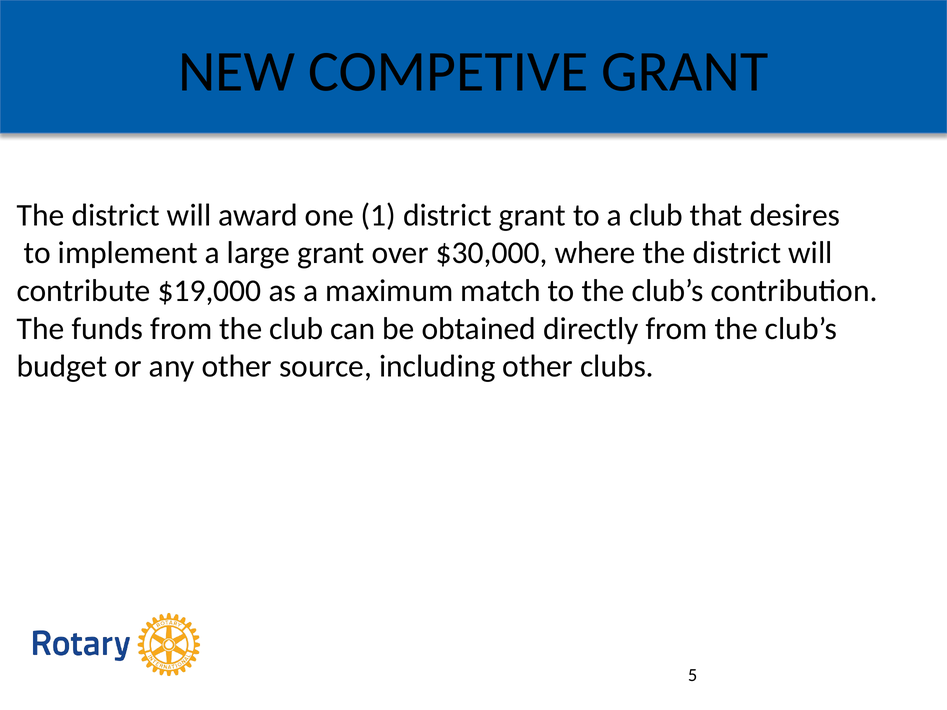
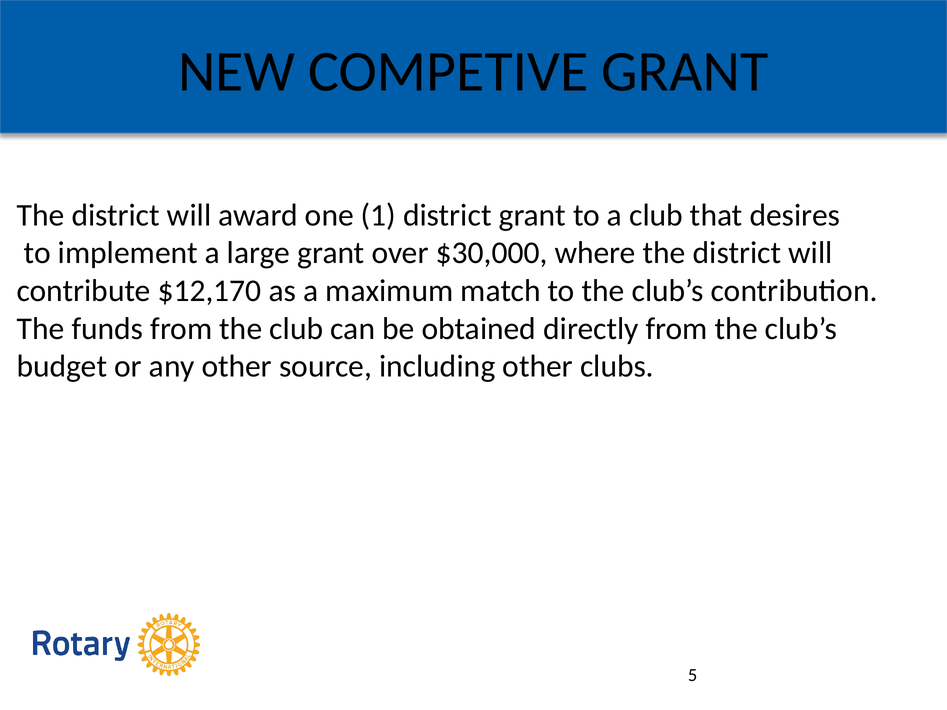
$19,000: $19,000 -> $12,170 (209, 291)
